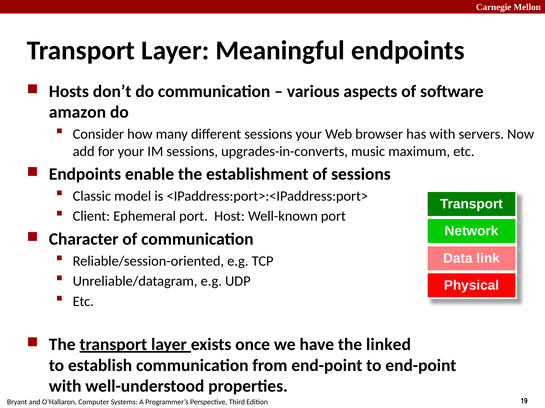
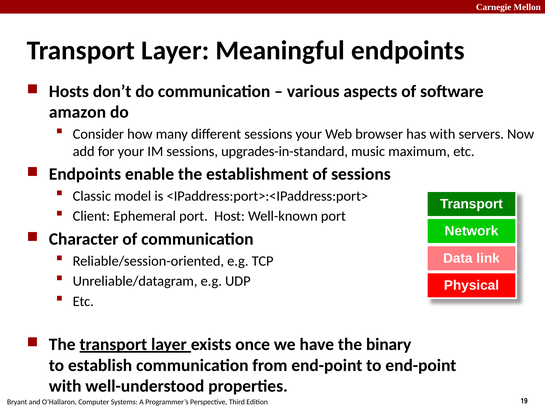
upgrades-in-converts: upgrades-in-converts -> upgrades-in-standard (285, 152)
linked: linked -> binary (389, 345)
